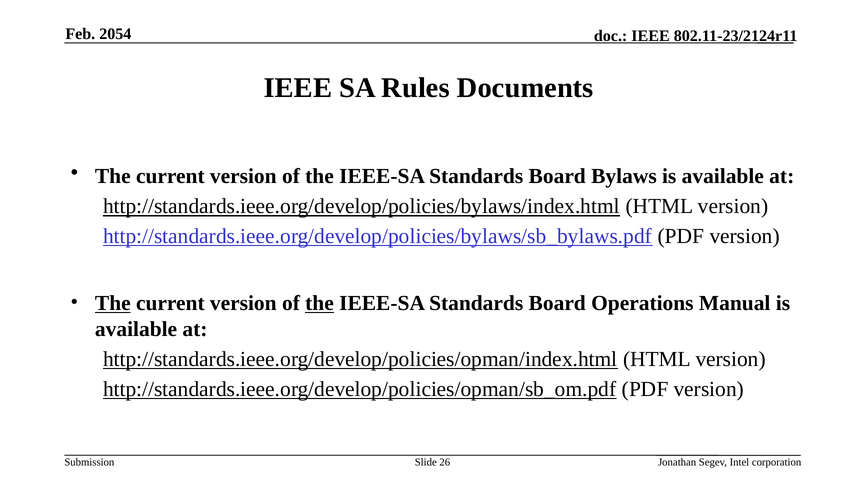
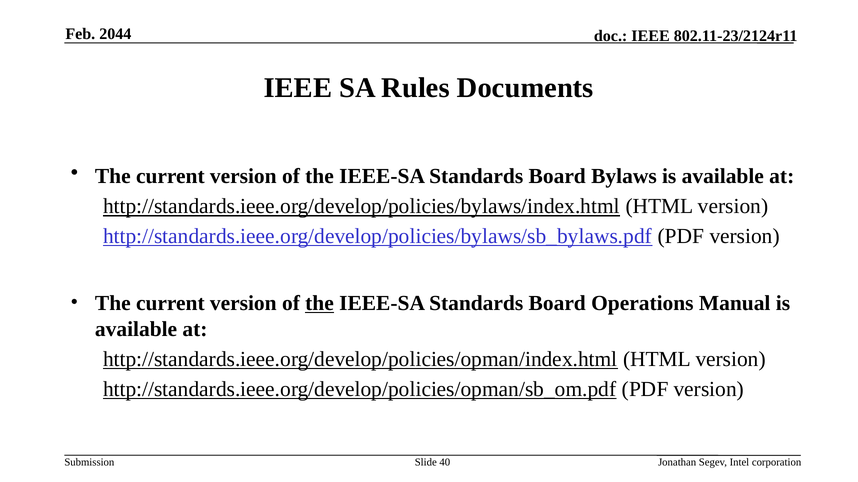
2054: 2054 -> 2044 (115, 34)
The underline: present -> none (113, 304)
26: 26 -> 40 (445, 463)
